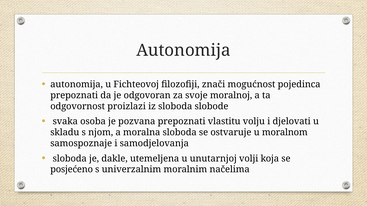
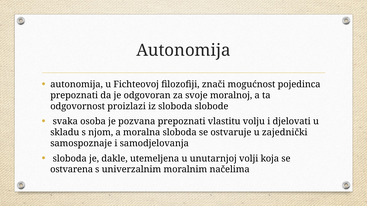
moralnom: moralnom -> zajednički (285, 133)
posjećeno: posjećeno -> ostvarena (72, 170)
